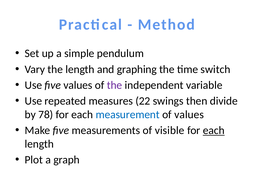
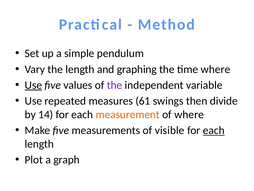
time switch: switch -> where (215, 69)
Use underline: none -> present (33, 85)
22: 22 -> 61 (143, 101)
78: 78 -> 14 (46, 114)
measurement colour: blue -> orange (128, 114)
of values: values -> where (189, 114)
